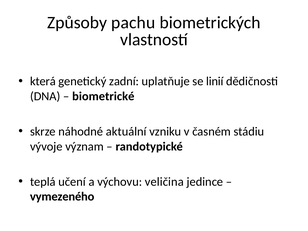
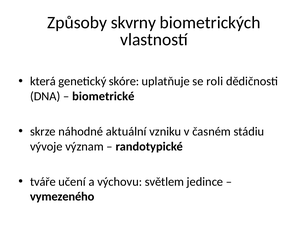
pachu: pachu -> skvrny (133, 23)
zadní: zadní -> skóre (124, 81)
linií: linií -> roli (215, 81)
teplá: teplá -> tváře (43, 182)
veličina: veličina -> světlem (164, 182)
